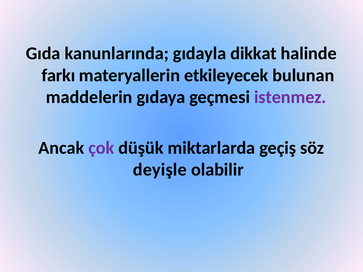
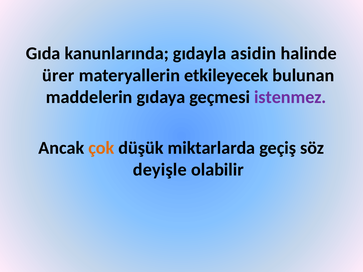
dikkat: dikkat -> asidin (253, 54)
farkı: farkı -> ürer (58, 75)
çok colour: purple -> orange (101, 148)
